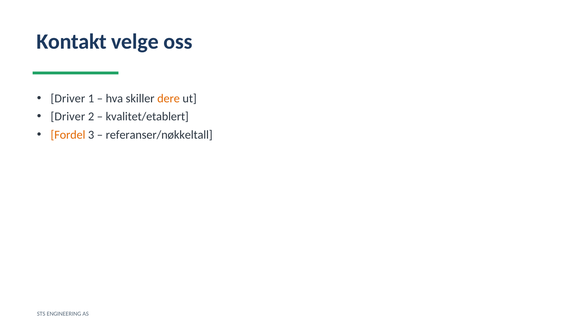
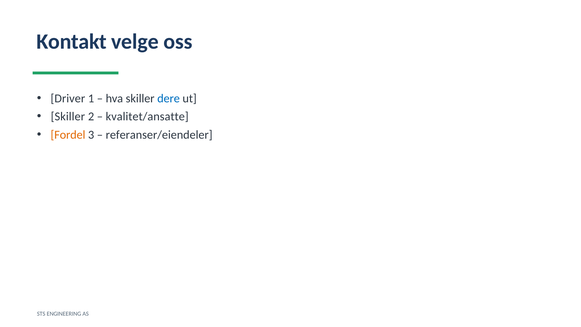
dere colour: orange -> blue (169, 98)
Driver: Driver -> Skiller (68, 117)
kvalitet/etablert: kvalitet/etablert -> kvalitet/ansatte (147, 117)
referanser/nøkkeltall: referanser/nøkkeltall -> referanser/eiendeler (159, 135)
